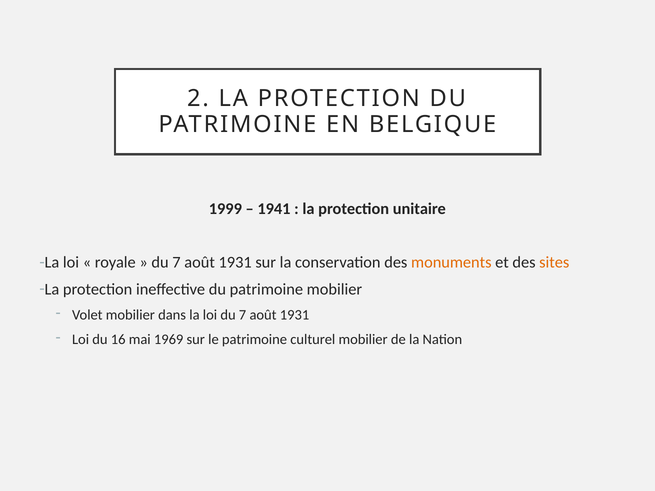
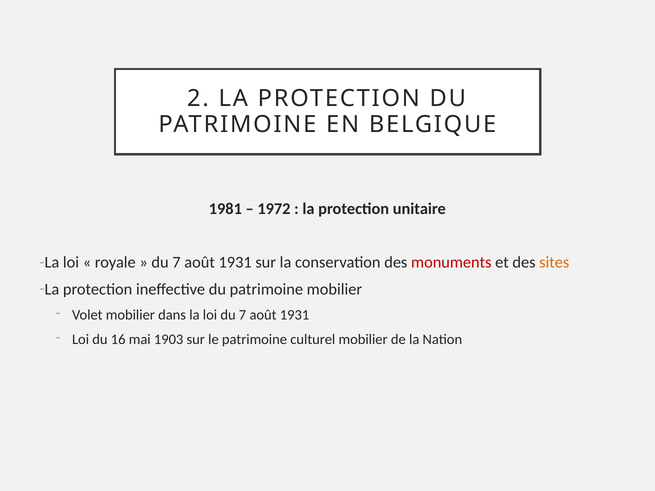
1999: 1999 -> 1981 (225, 209)
1941: 1941 -> 1972 (274, 209)
monuments colour: orange -> red (451, 263)
1969: 1969 -> 1903 (169, 340)
